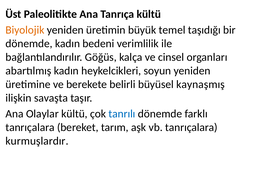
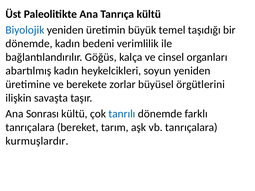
Biyolojik colour: orange -> blue (25, 30)
belirli: belirli -> zorlar (123, 84)
kaynaşmış: kaynaşmış -> örgütlerini (201, 84)
Olaylar: Olaylar -> Sonrası (42, 114)
